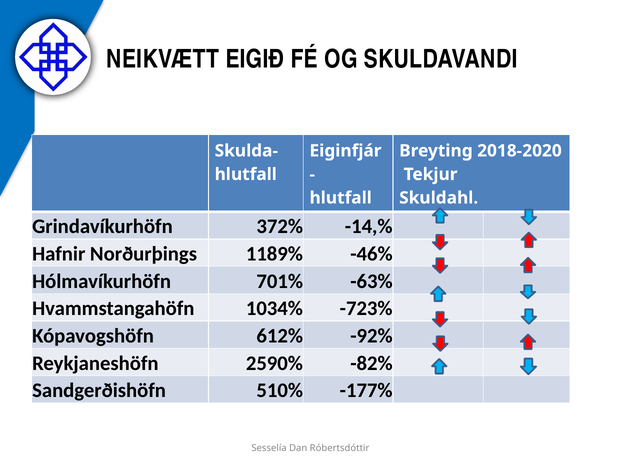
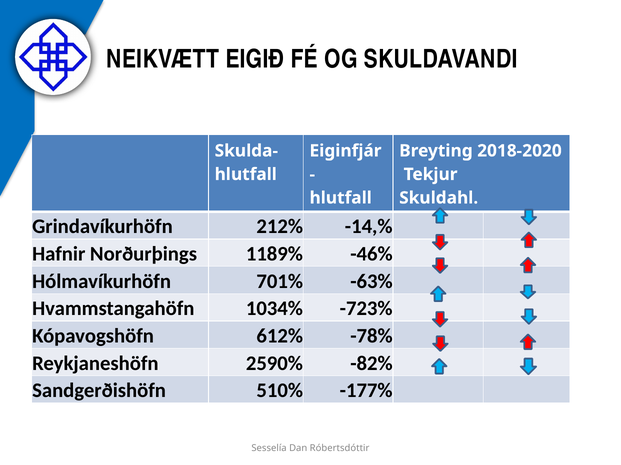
372%: 372% -> 212% (280, 227)
-92%: -92% -> -78% (371, 336)
